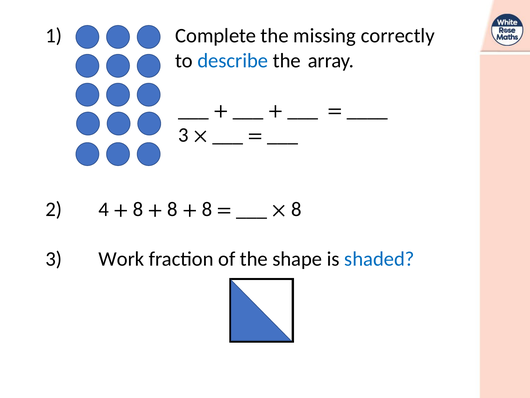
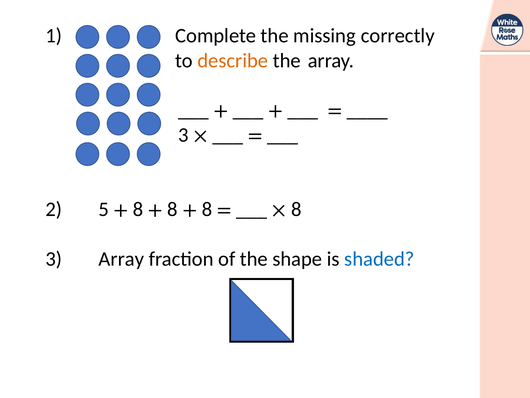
describe colour: blue -> orange (233, 61)
4: 4 -> 5 (104, 209)
3 Work: Work -> Array (121, 259)
